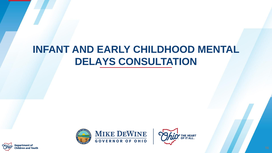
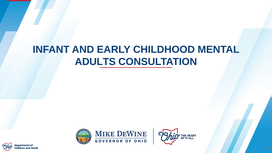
DELAYS: DELAYS -> ADULTS (95, 62)
